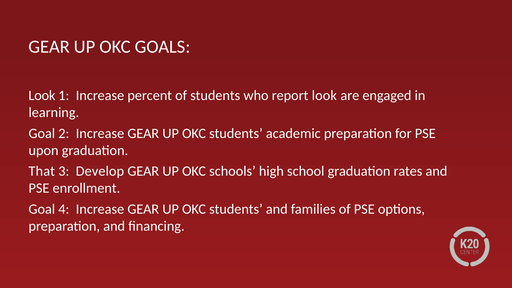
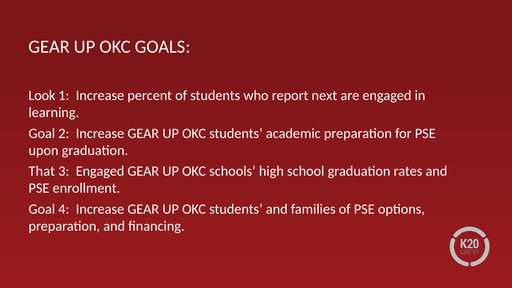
report look: look -> next (324, 96)
3 Develop: Develop -> Engaged (100, 171)
